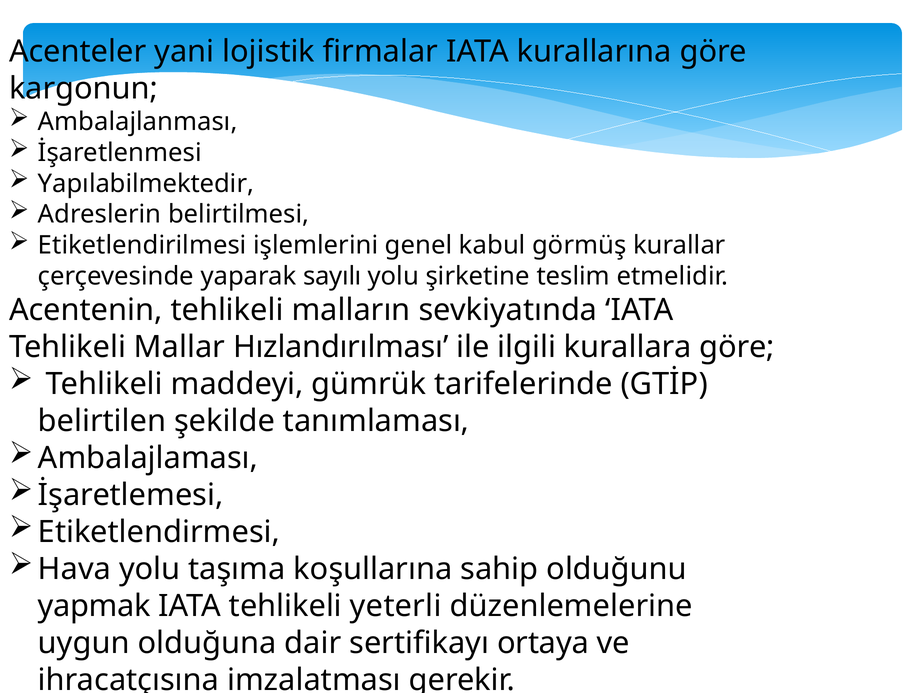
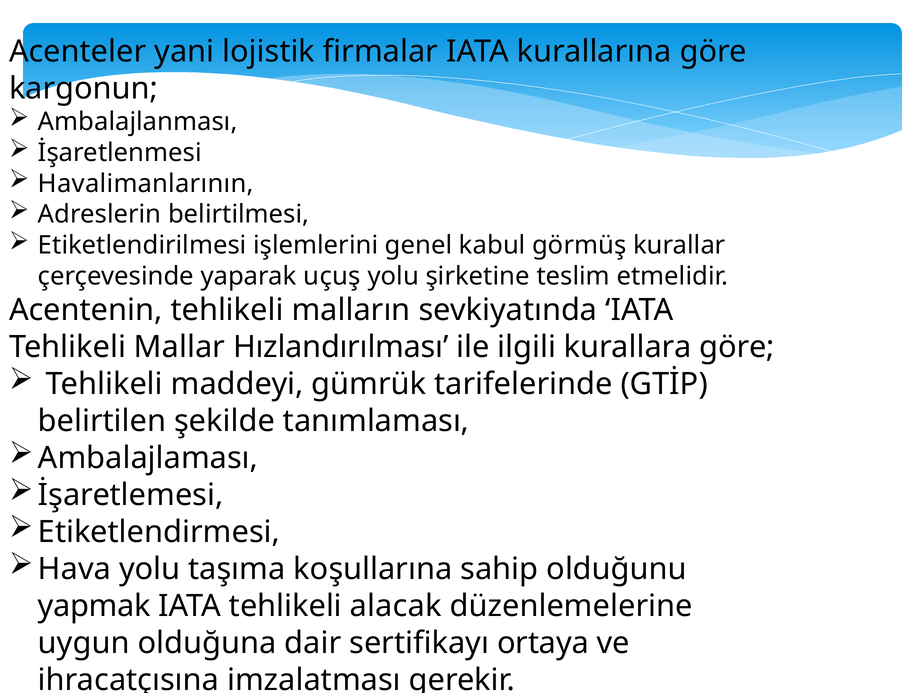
Yapılabilmektedir: Yapılabilmektedir -> Havalimanlarının (146, 184)
sayılı: sayılı -> uçuş (332, 276)
yeterli: yeterli -> alacak (396, 606)
